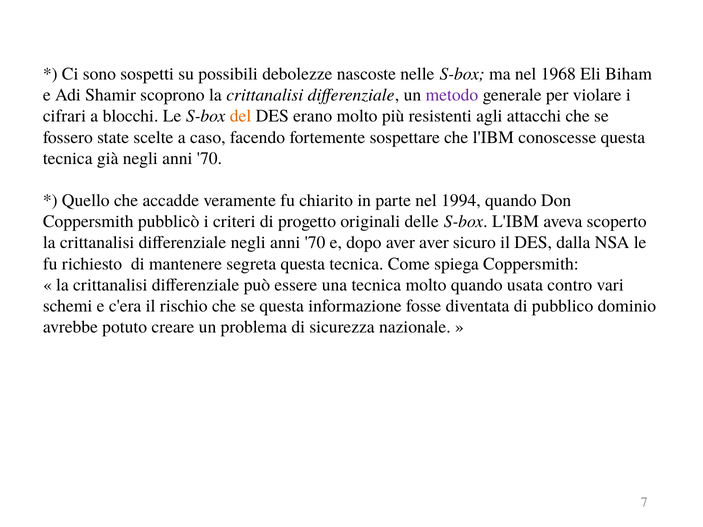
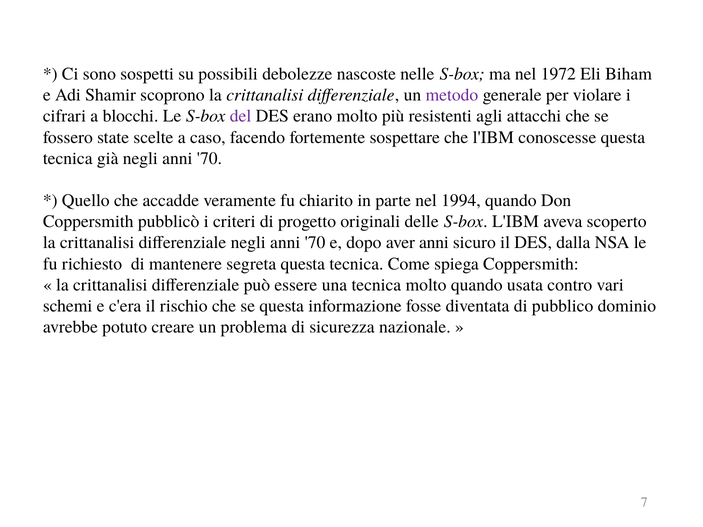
1968: 1968 -> 1972 (558, 74)
del colour: orange -> purple (241, 116)
aver aver: aver -> anni (434, 243)
